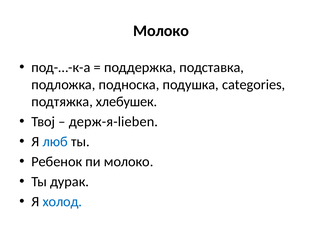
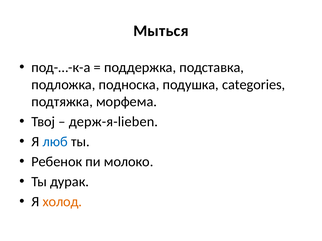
Молоко: Молоко -> Мыться (161, 31)
хлебушек: хлебушек -> морфема (127, 102)
холод colour: blue -> orange (62, 202)
